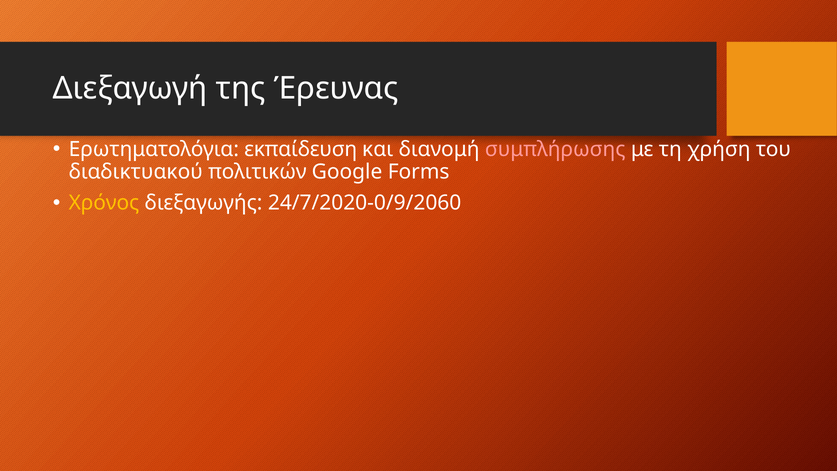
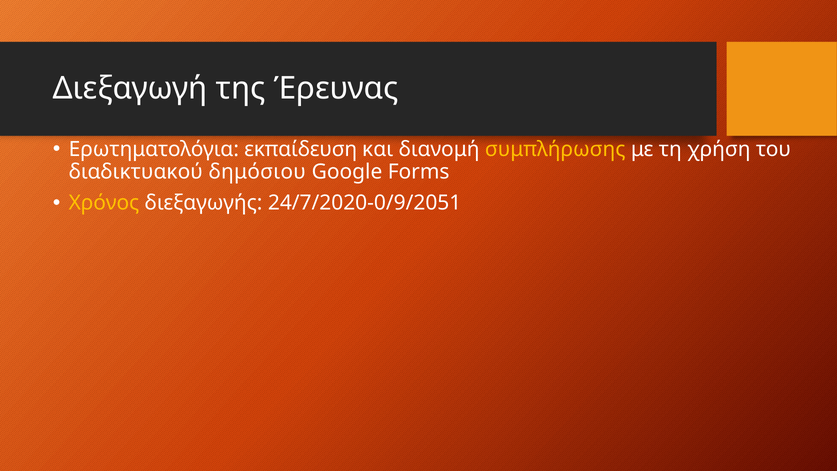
συμπλήρωσης colour: pink -> yellow (555, 149)
πολιτικών: πολιτικών -> δημόσιου (257, 172)
24/7/2020-0/9/2060: 24/7/2020-0/9/2060 -> 24/7/2020-0/9/2051 (365, 203)
